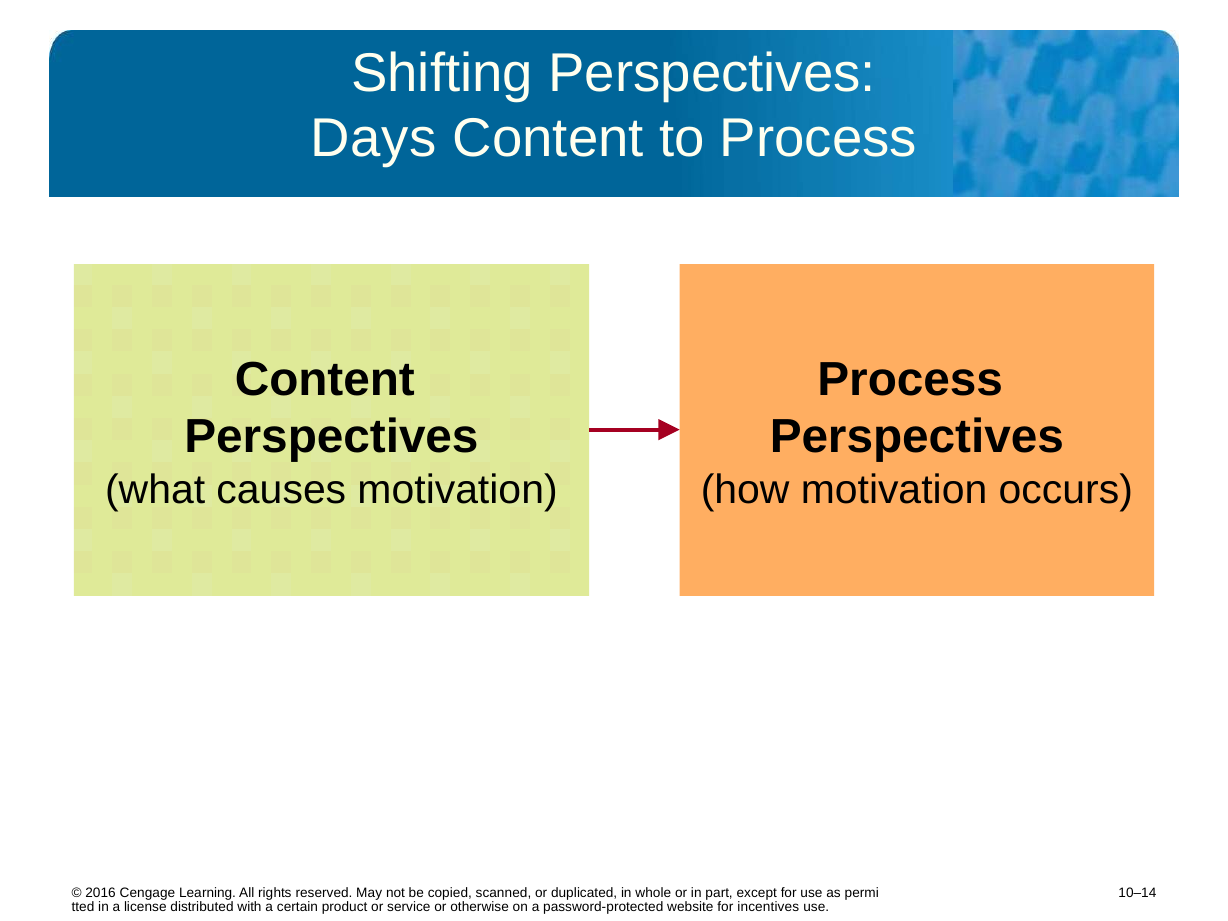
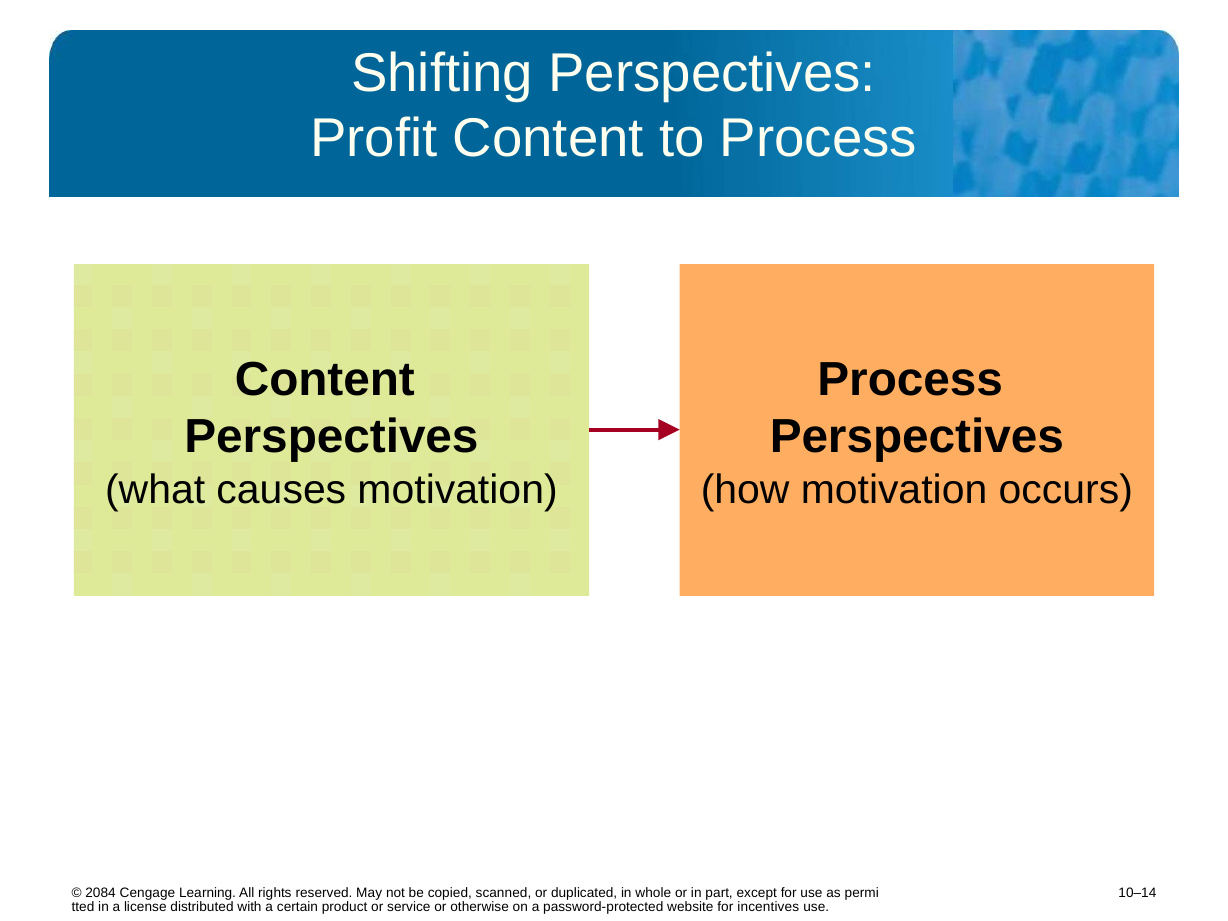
Days: Days -> Profit (374, 139)
2016: 2016 -> 2084 (101, 893)
